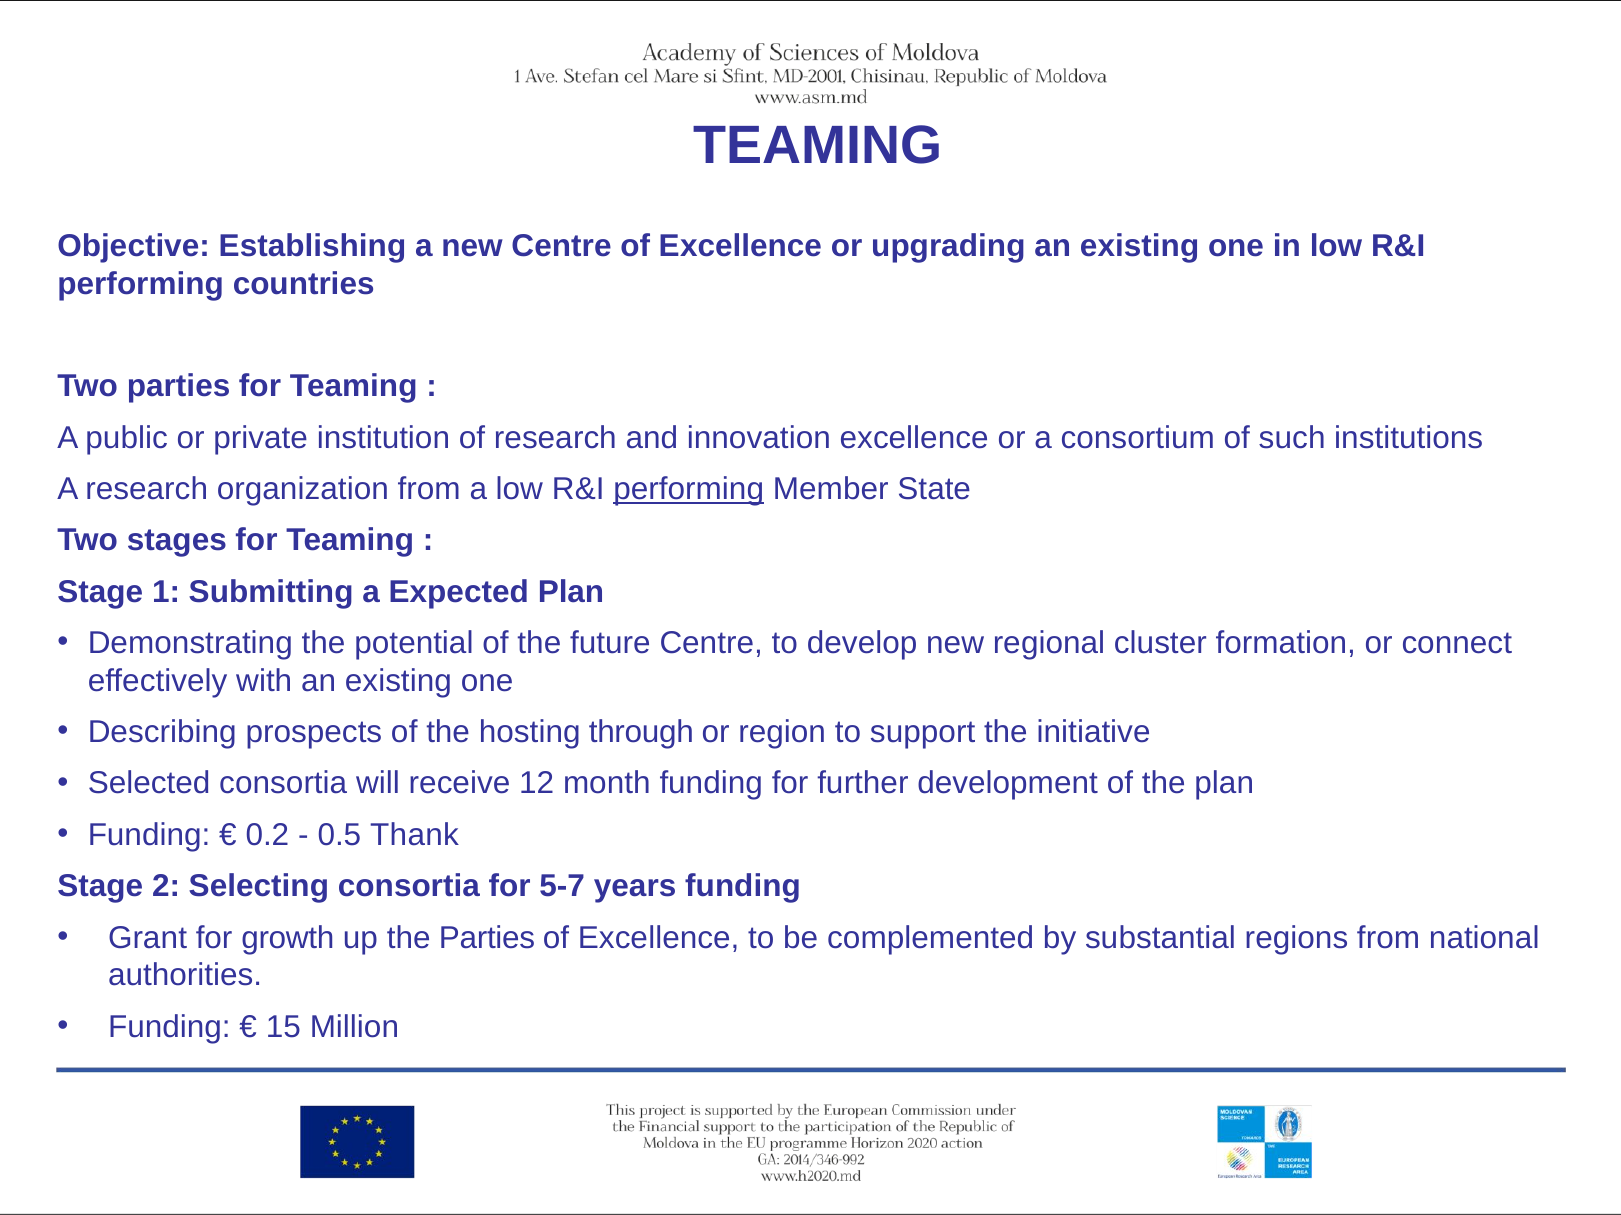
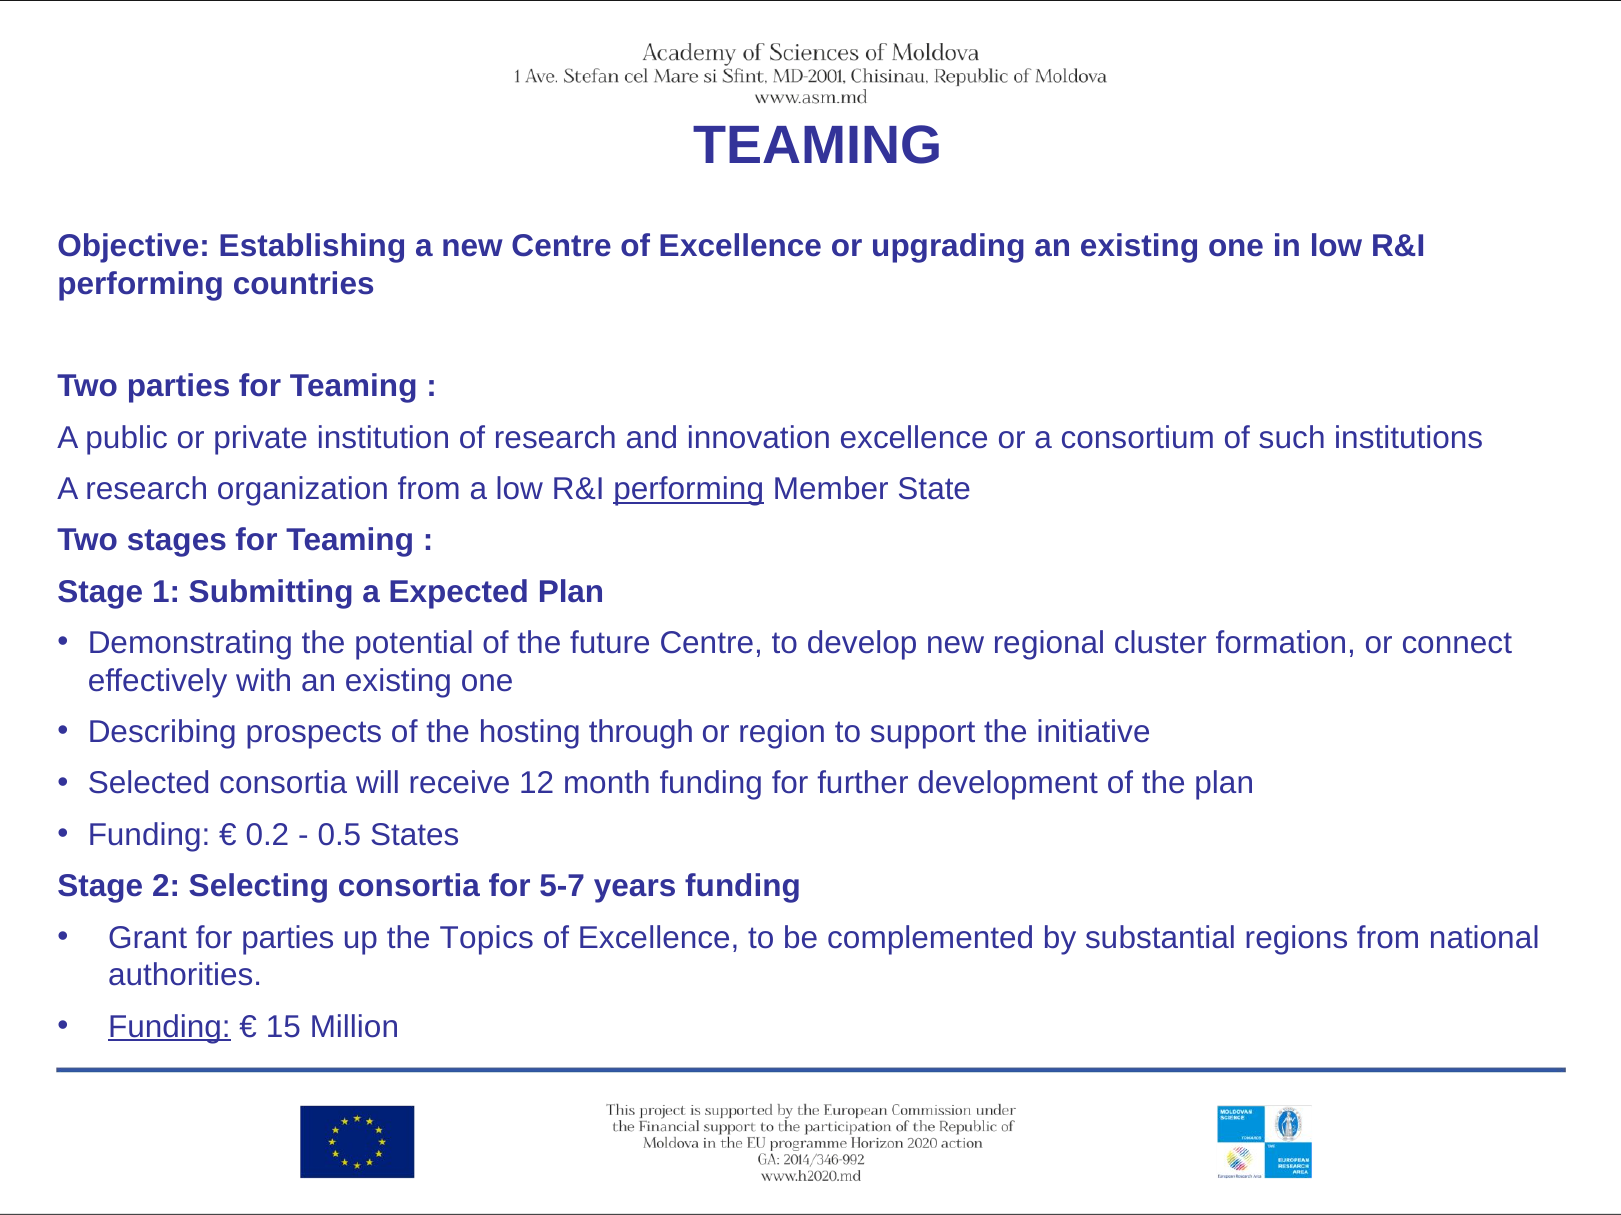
Thank: Thank -> States (415, 835)
for growth: growth -> parties (288, 938)
the Parties: Parties -> Topics (487, 938)
Funding underline: none -> present (169, 1027)
